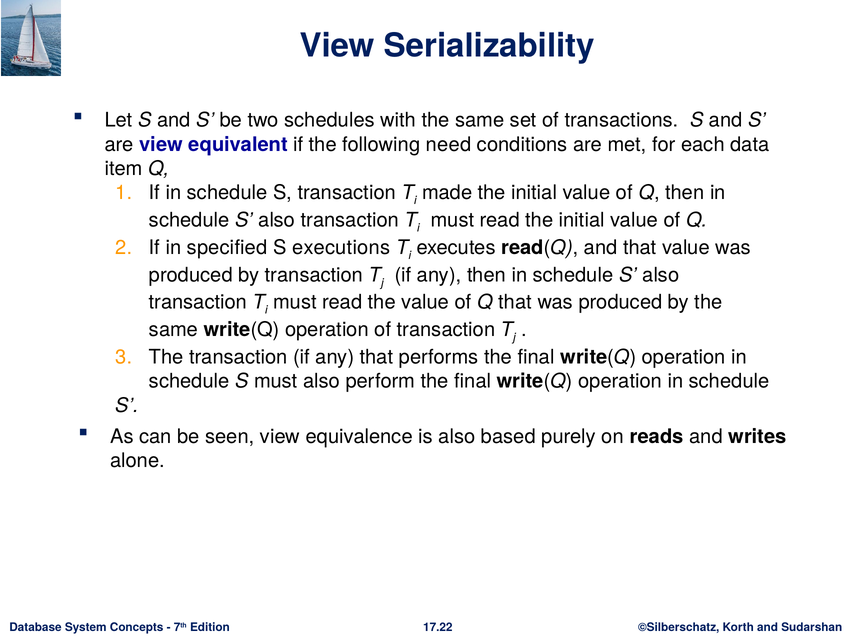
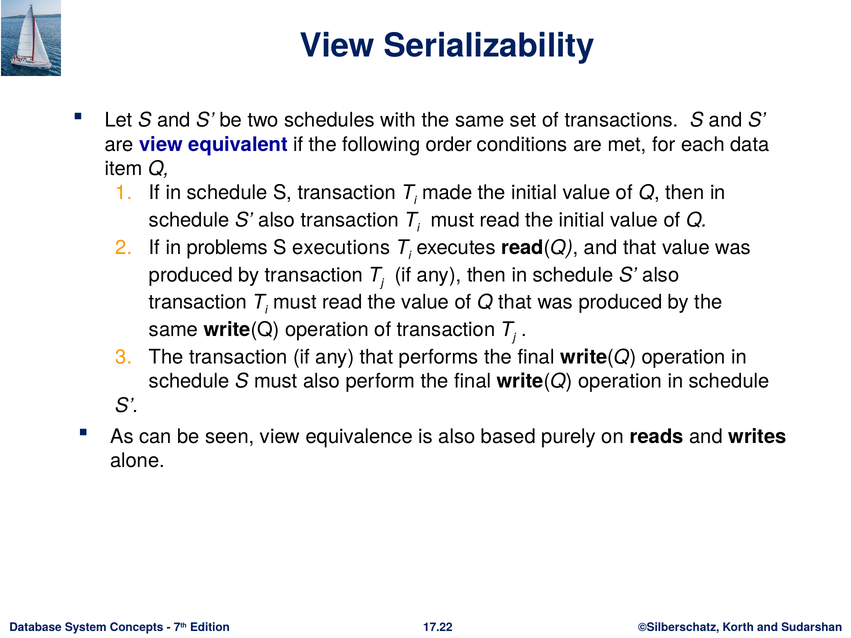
need: need -> order (449, 144)
specified: specified -> problems (227, 248)
